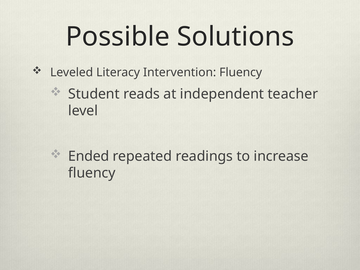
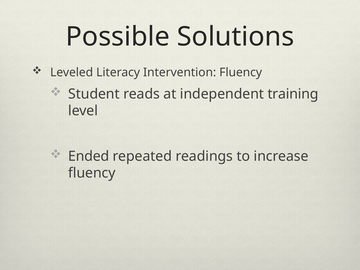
teacher: teacher -> training (293, 94)
